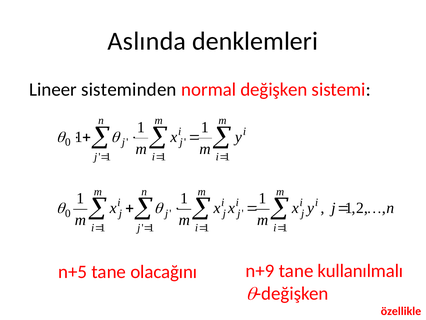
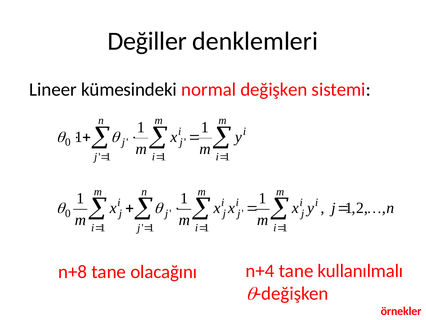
Aslında: Aslında -> Değiller (147, 41)
sisteminden: sisteminden -> kümesindeki (129, 89)
n+9: n+9 -> n+4 (260, 270)
n+5: n+5 -> n+8 (73, 272)
özellikle: özellikle -> örnekler (401, 311)
